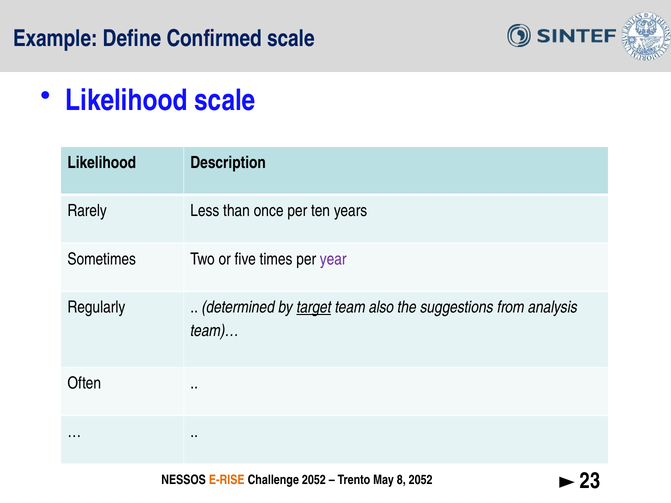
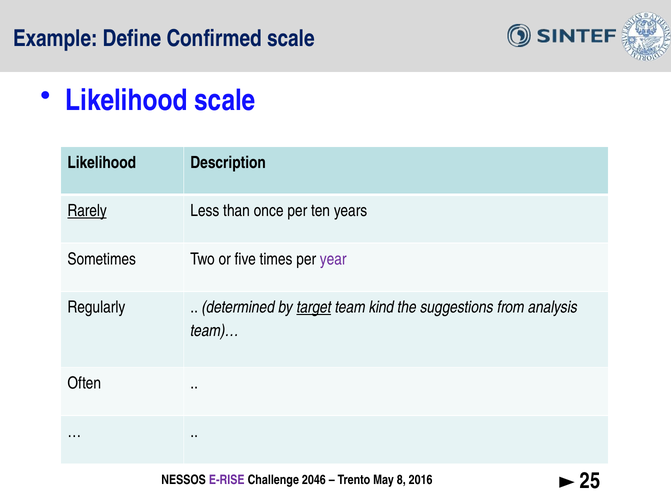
Rarely underline: none -> present (87, 211)
also: also -> kind (381, 308)
E-RISE colour: orange -> purple (227, 480)
Challenge 2052: 2052 -> 2046 (314, 480)
8 2052: 2052 -> 2016 (421, 480)
23: 23 -> 25 (590, 481)
